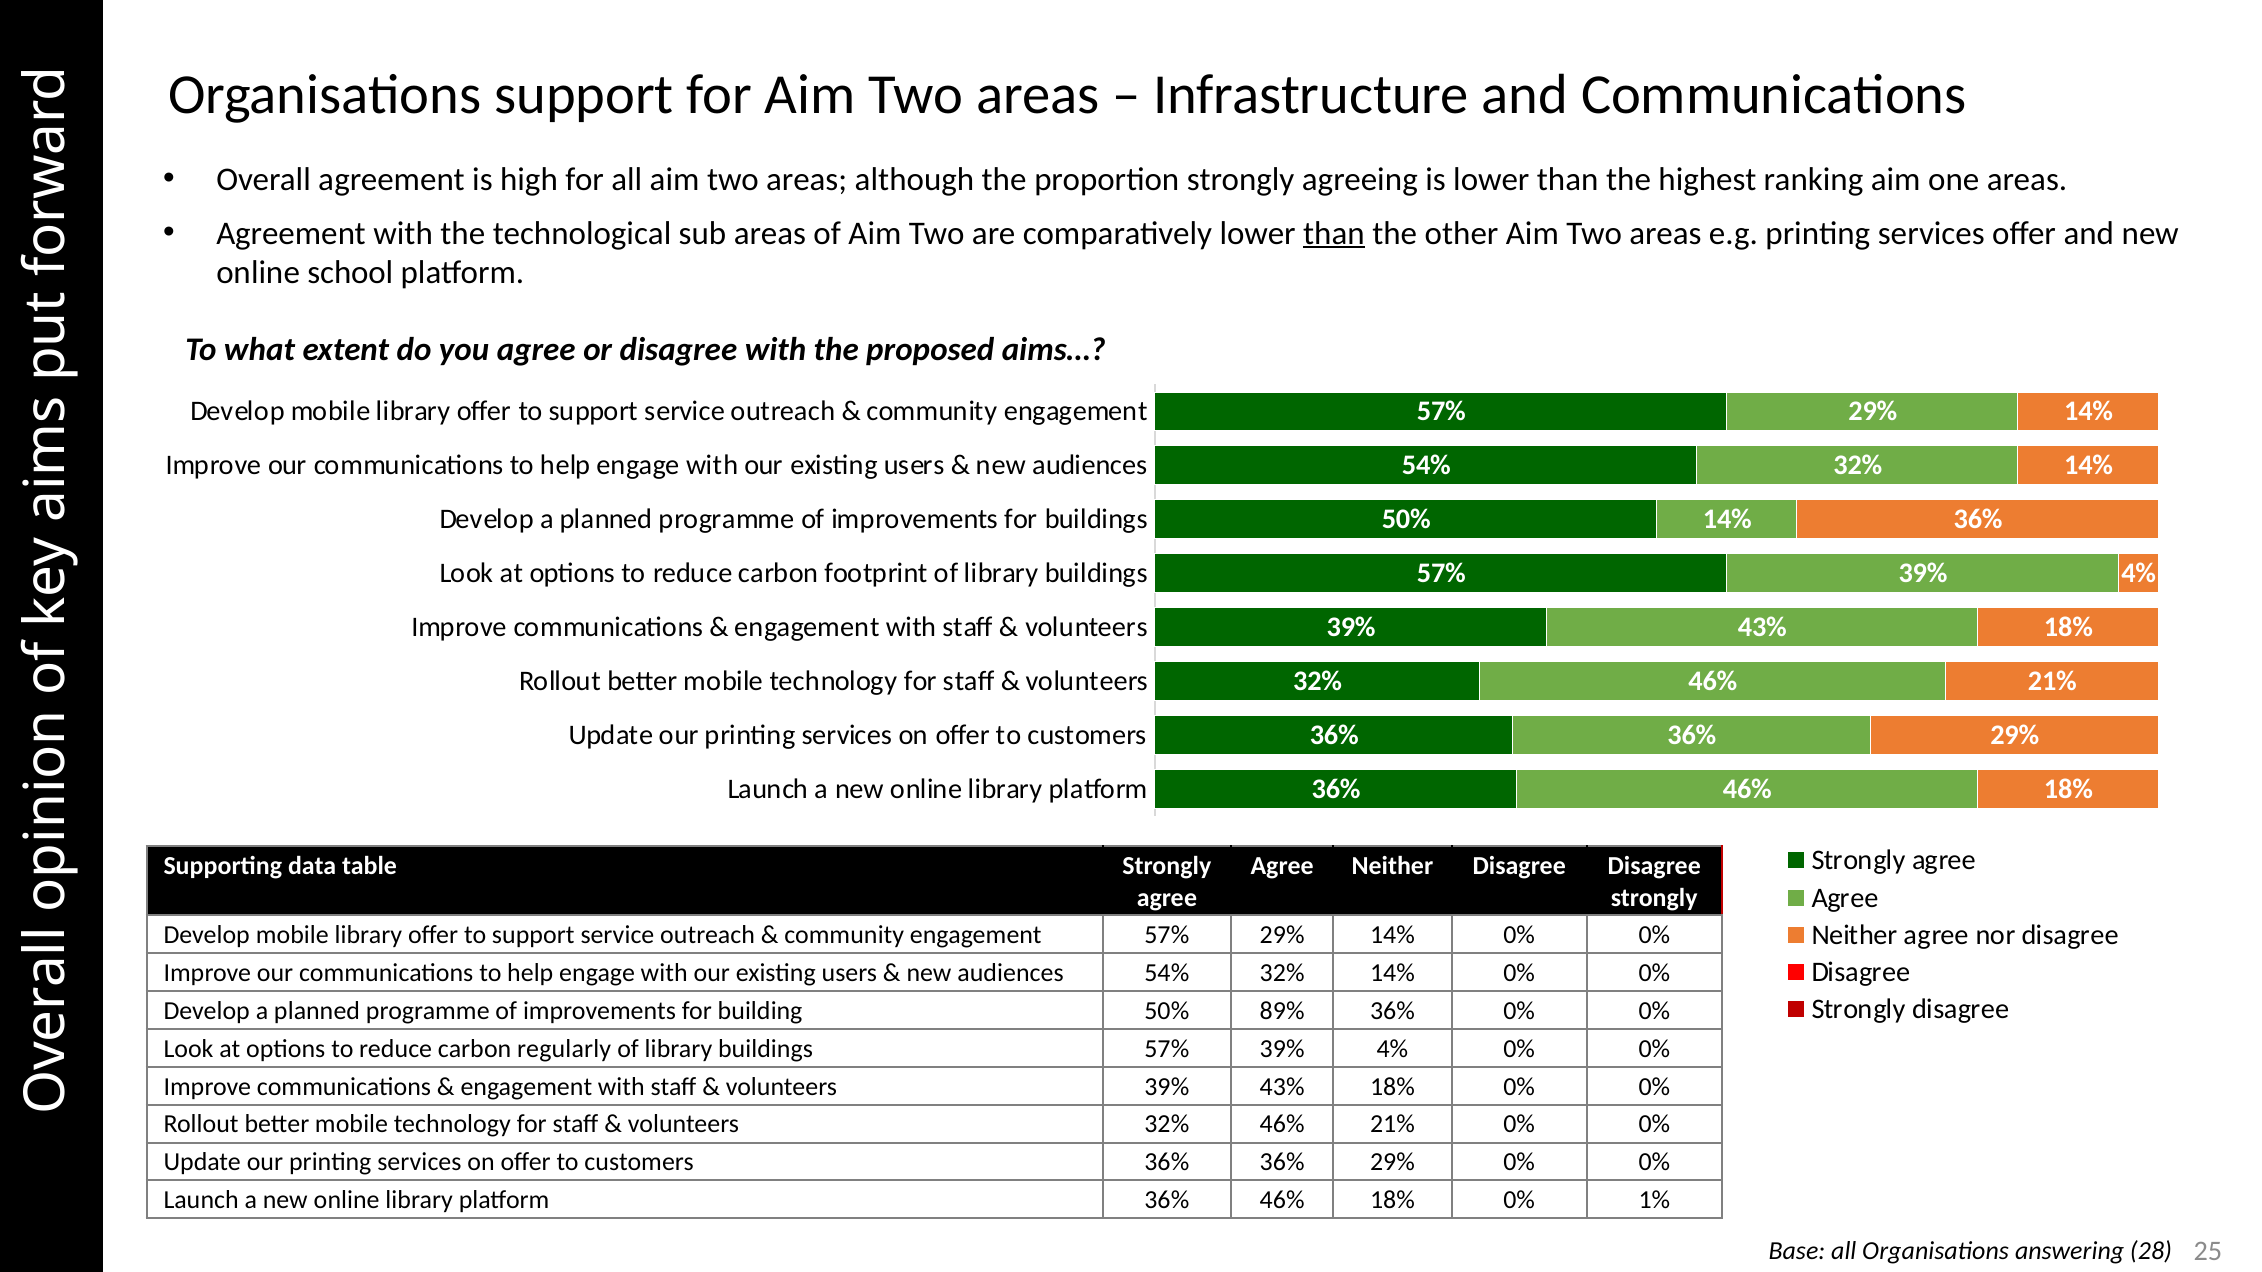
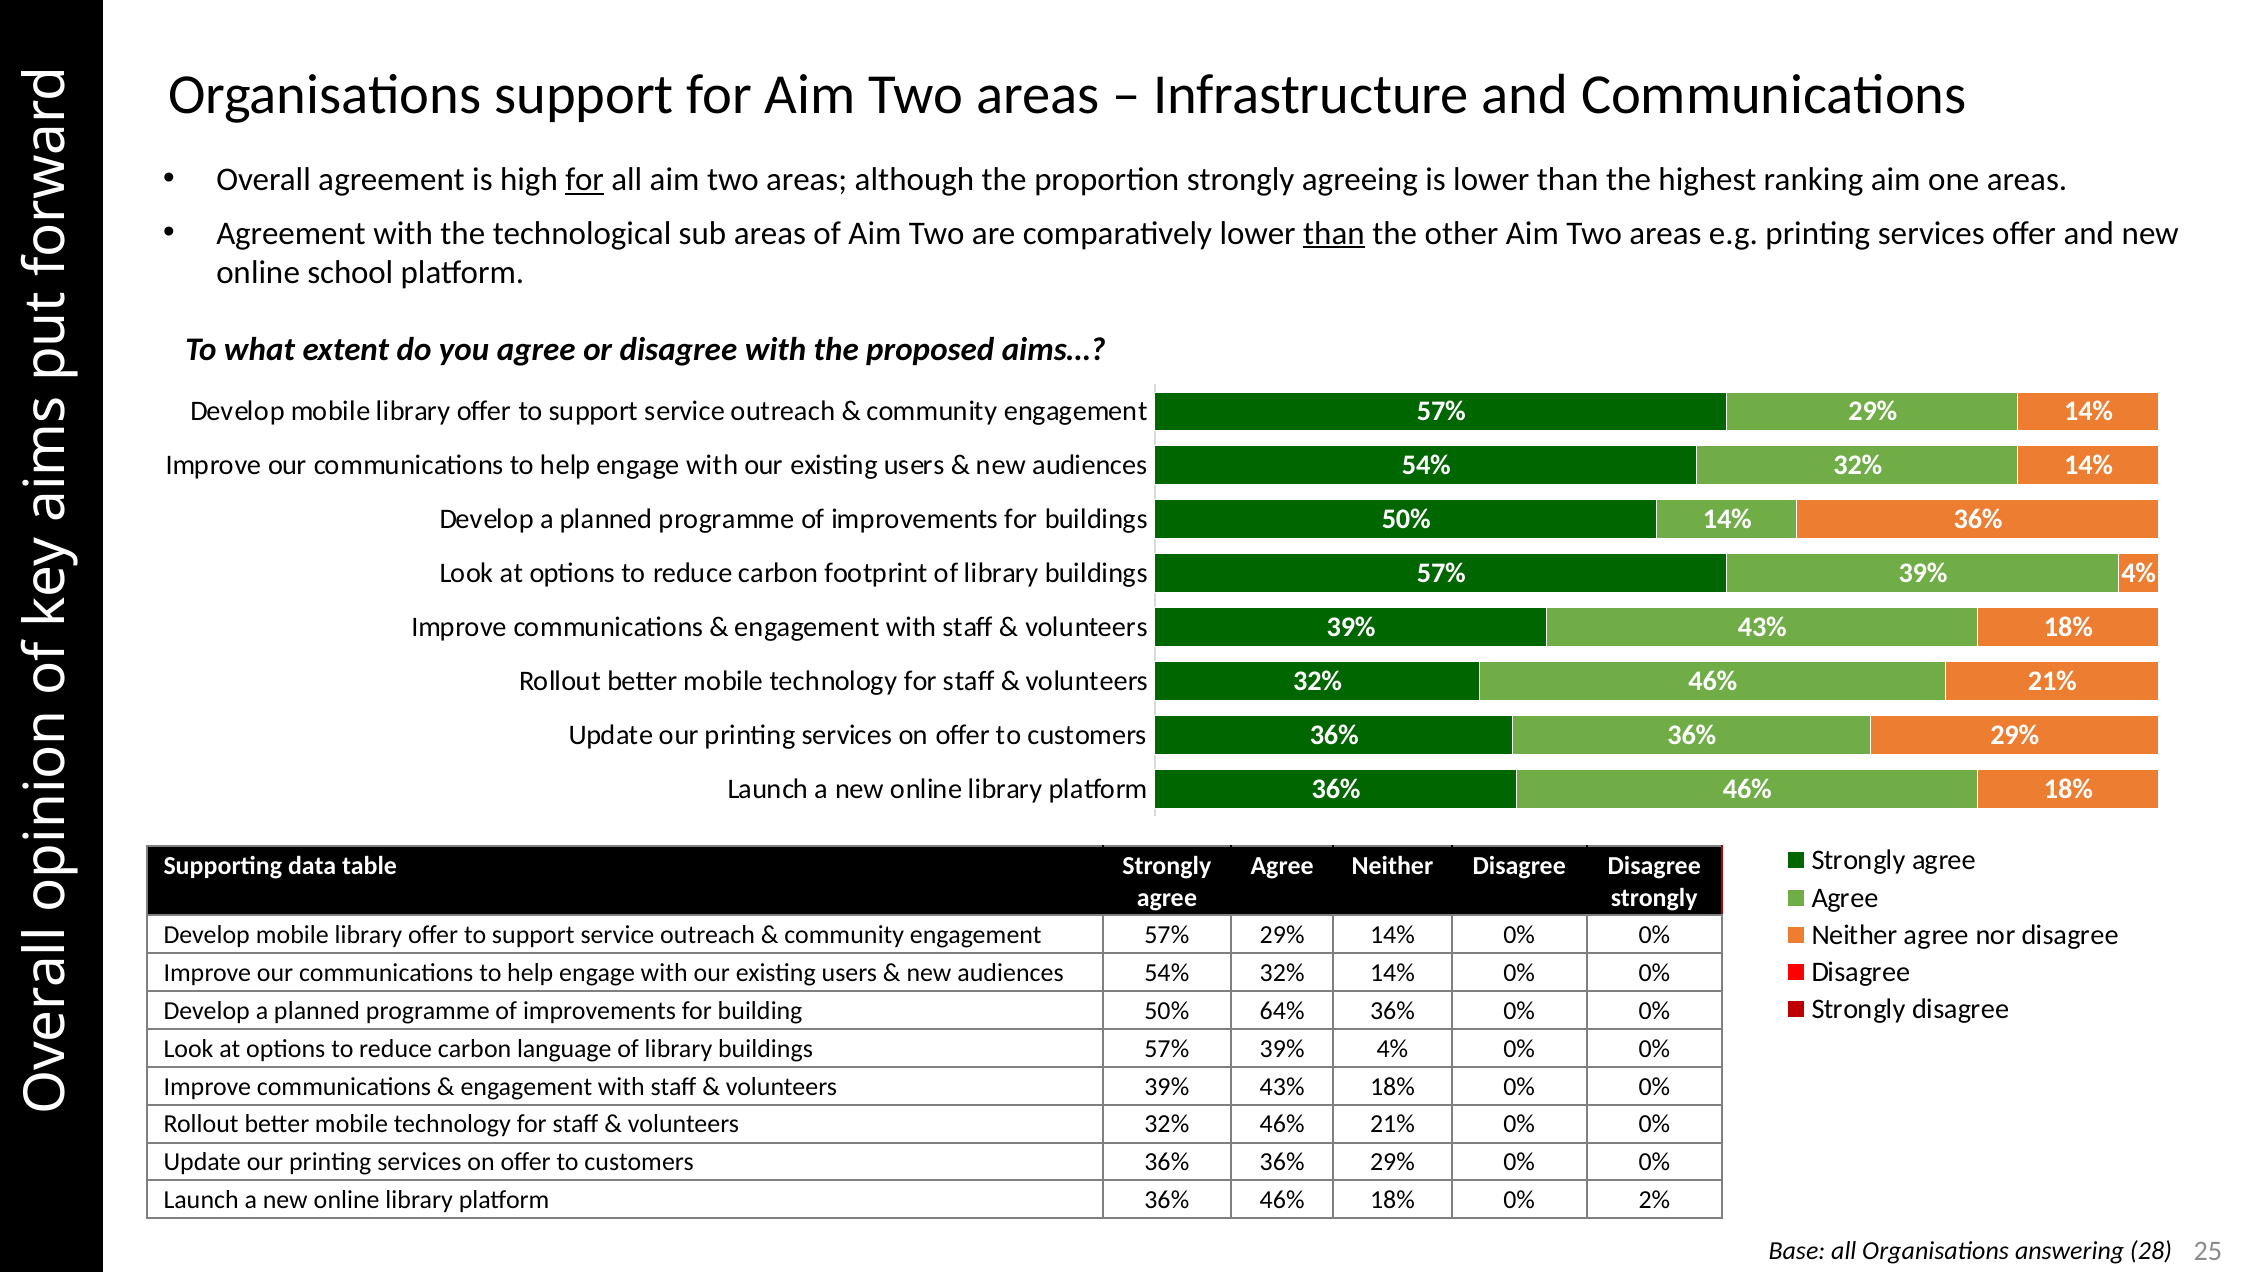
for underline: none -> present (585, 180)
89%: 89% -> 64% (1282, 1011)
regularly: regularly -> language (564, 1049)
1%: 1% -> 2% (1654, 1200)
